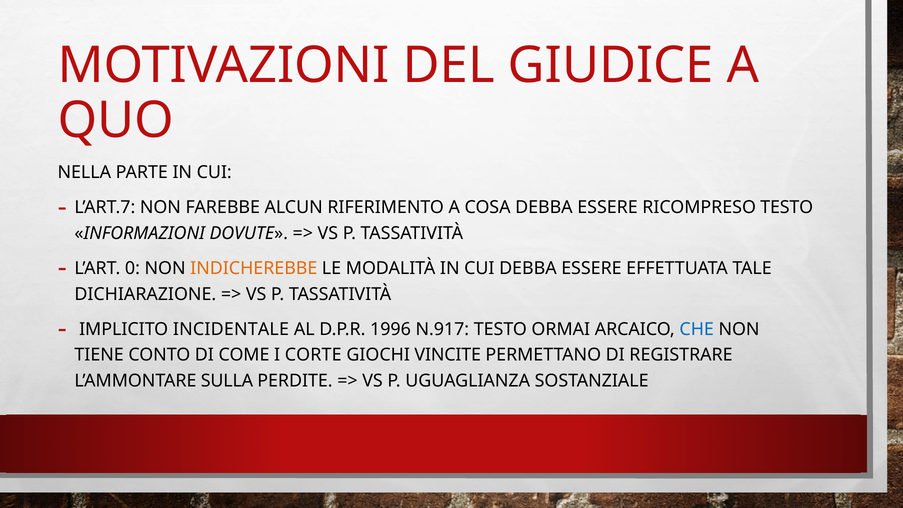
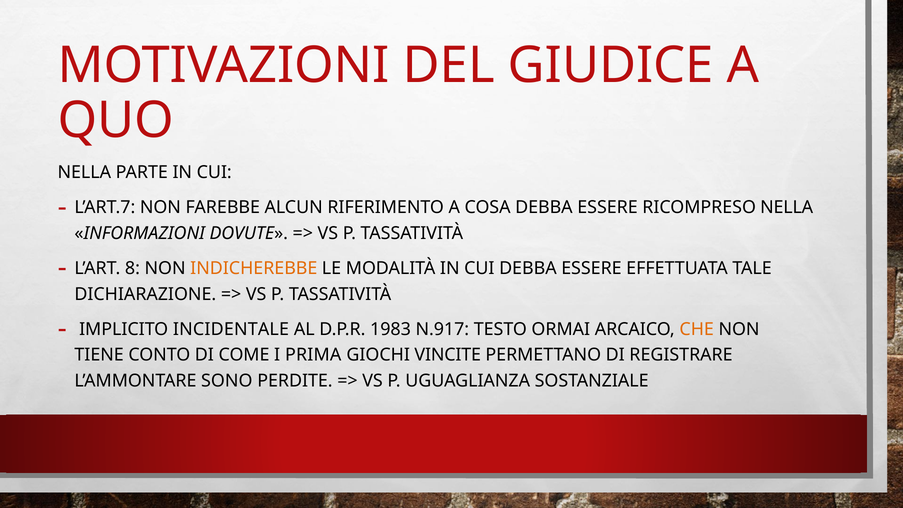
RICOMPRESO TESTO: TESTO -> NELLA (787, 208)
0: 0 -> 8 (132, 268)
1996: 1996 -> 1983 (390, 329)
CHE colour: blue -> orange (697, 329)
CORTE: CORTE -> PRIMA (313, 355)
SULLA: SULLA -> SONO (227, 381)
